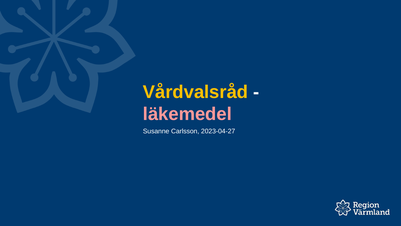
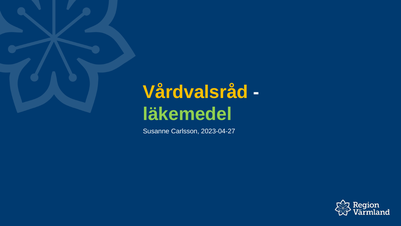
läkemedel colour: pink -> light green (187, 114)
